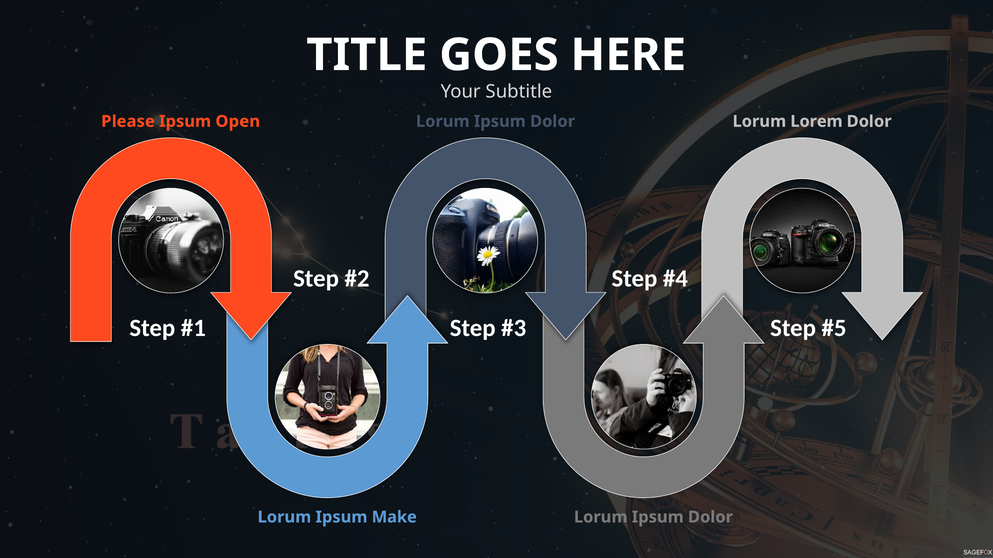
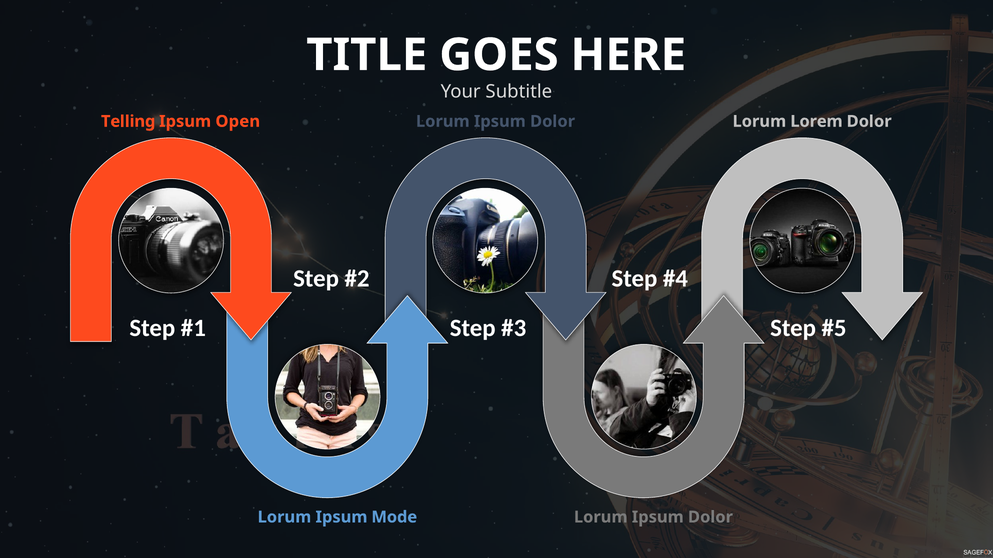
Please: Please -> Telling (128, 122)
Make: Make -> Mode (394, 518)
